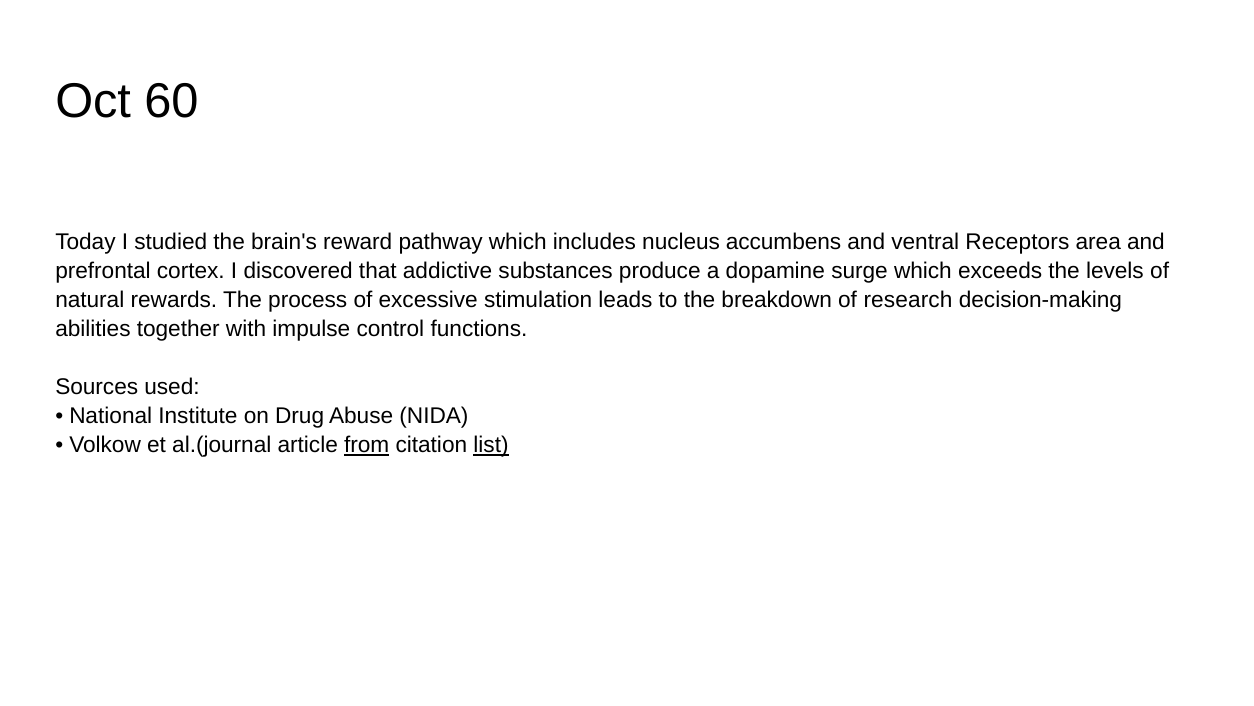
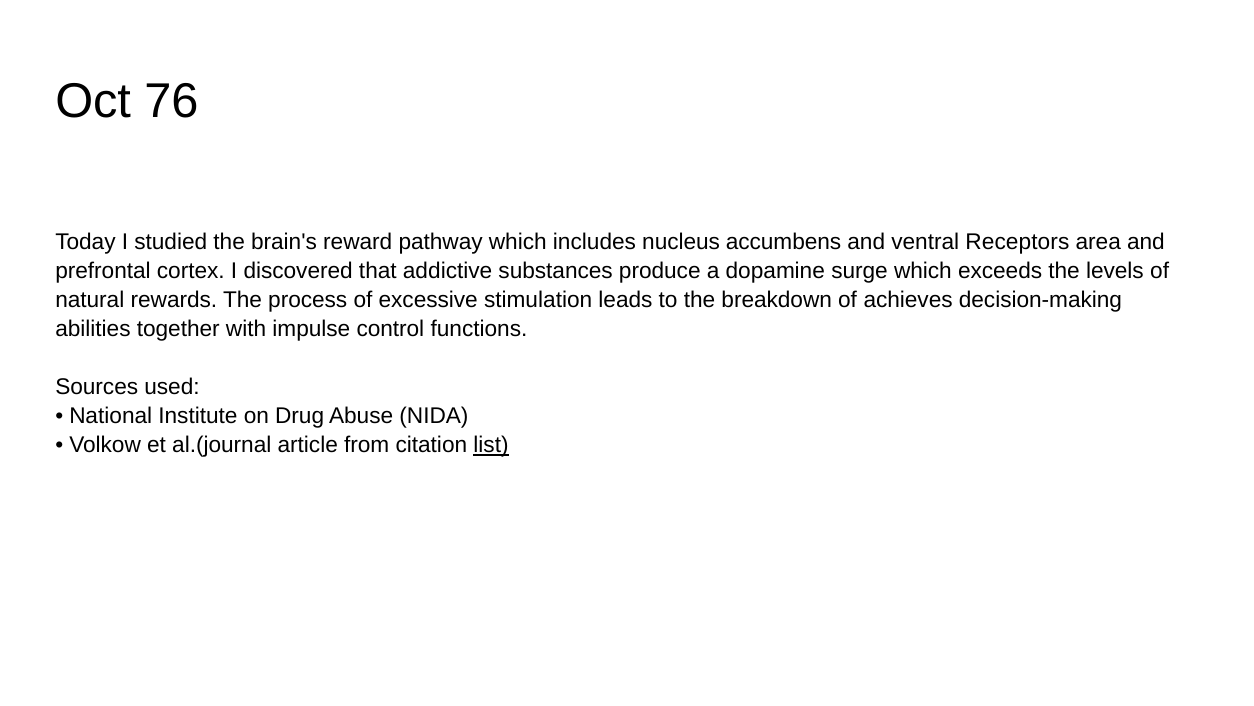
60: 60 -> 76 (171, 102)
research: research -> achieves (908, 300)
from underline: present -> none (367, 445)
